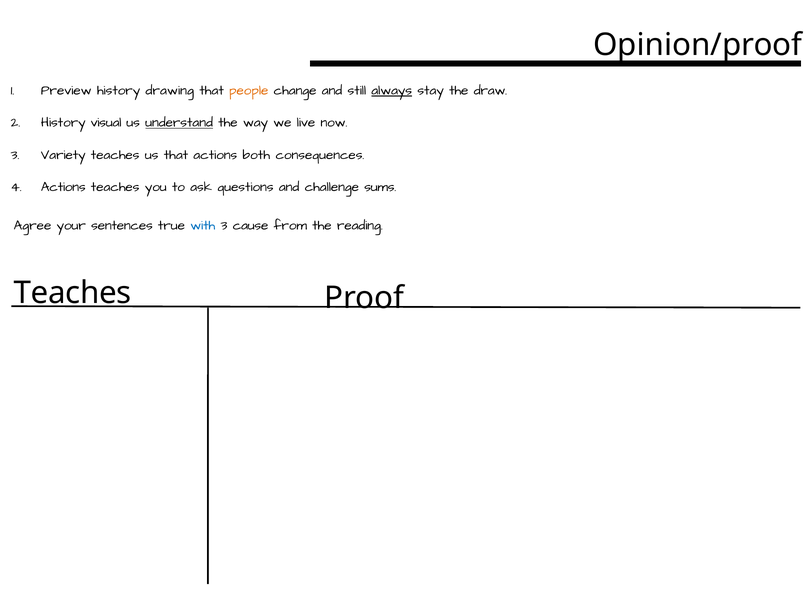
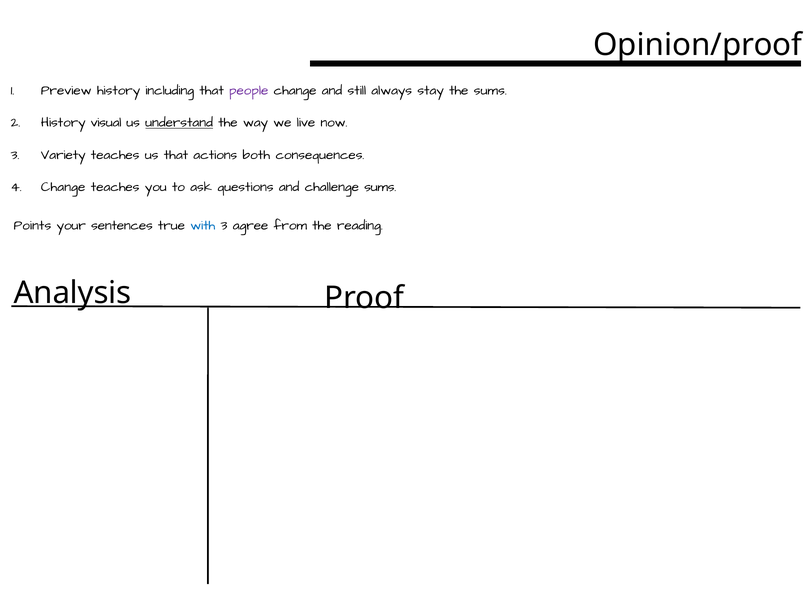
drawing: drawing -> including (170, 90)
people colour: orange -> purple (249, 90)
always underline: present -> none (392, 90)
the draw: draw -> sums (490, 90)
Actions: Actions -> Change (63, 187)
Agree: Agree -> Points (32, 226)
cause: cause -> agree (251, 226)
Teaches: Teaches -> Analysis (72, 293)
